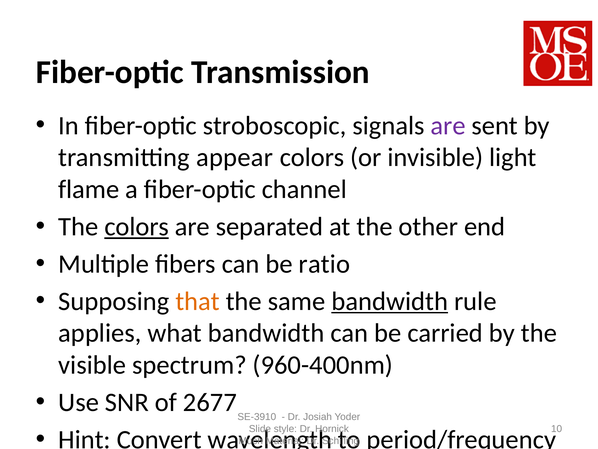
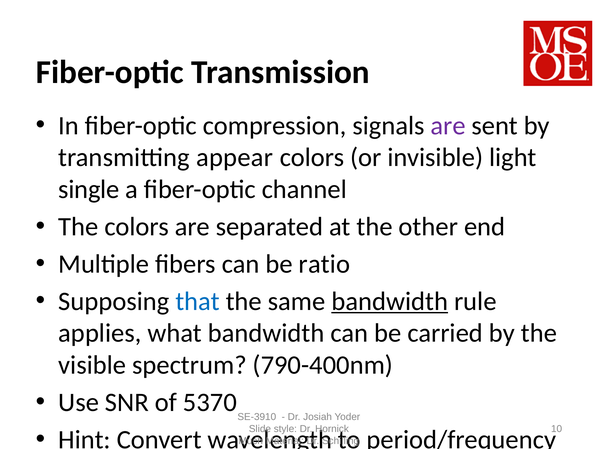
stroboscopic: stroboscopic -> compression (275, 125)
flame: flame -> single (89, 189)
colors underline: present -> none (137, 226)
that colour: orange -> blue (198, 301)
960-400nm: 960-400nm -> 790-400nm (323, 365)
2677: 2677 -> 5370 (210, 402)
